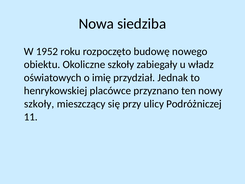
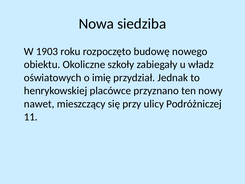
1952: 1952 -> 1903 (47, 51)
szkoły: szkoły -> nawet (39, 104)
